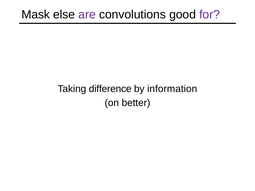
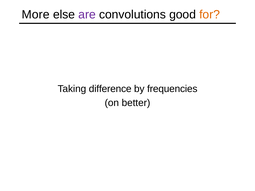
Mask: Mask -> More (36, 15)
for colour: purple -> orange (210, 15)
information: information -> frequencies (172, 89)
